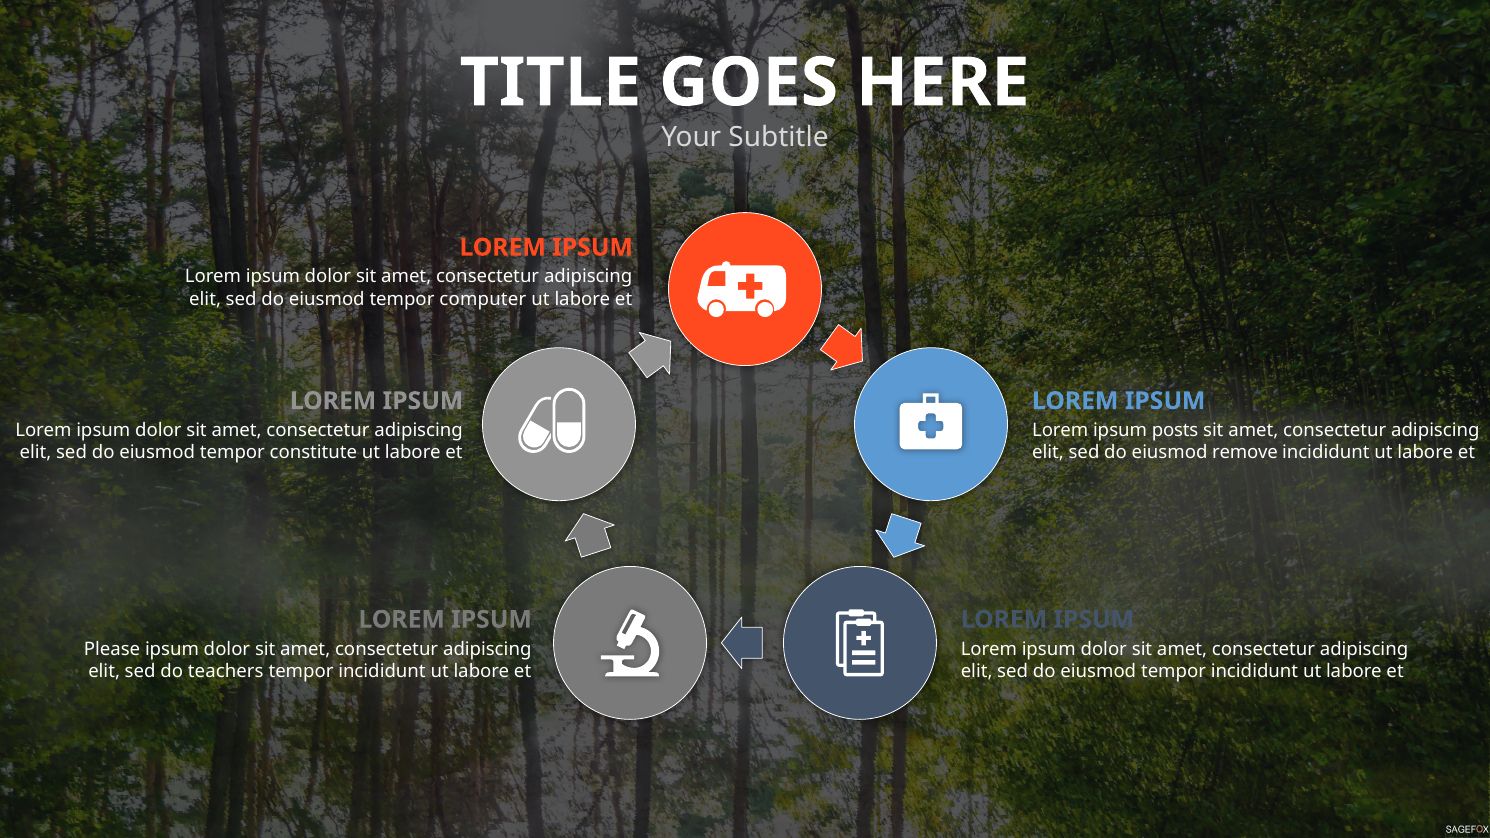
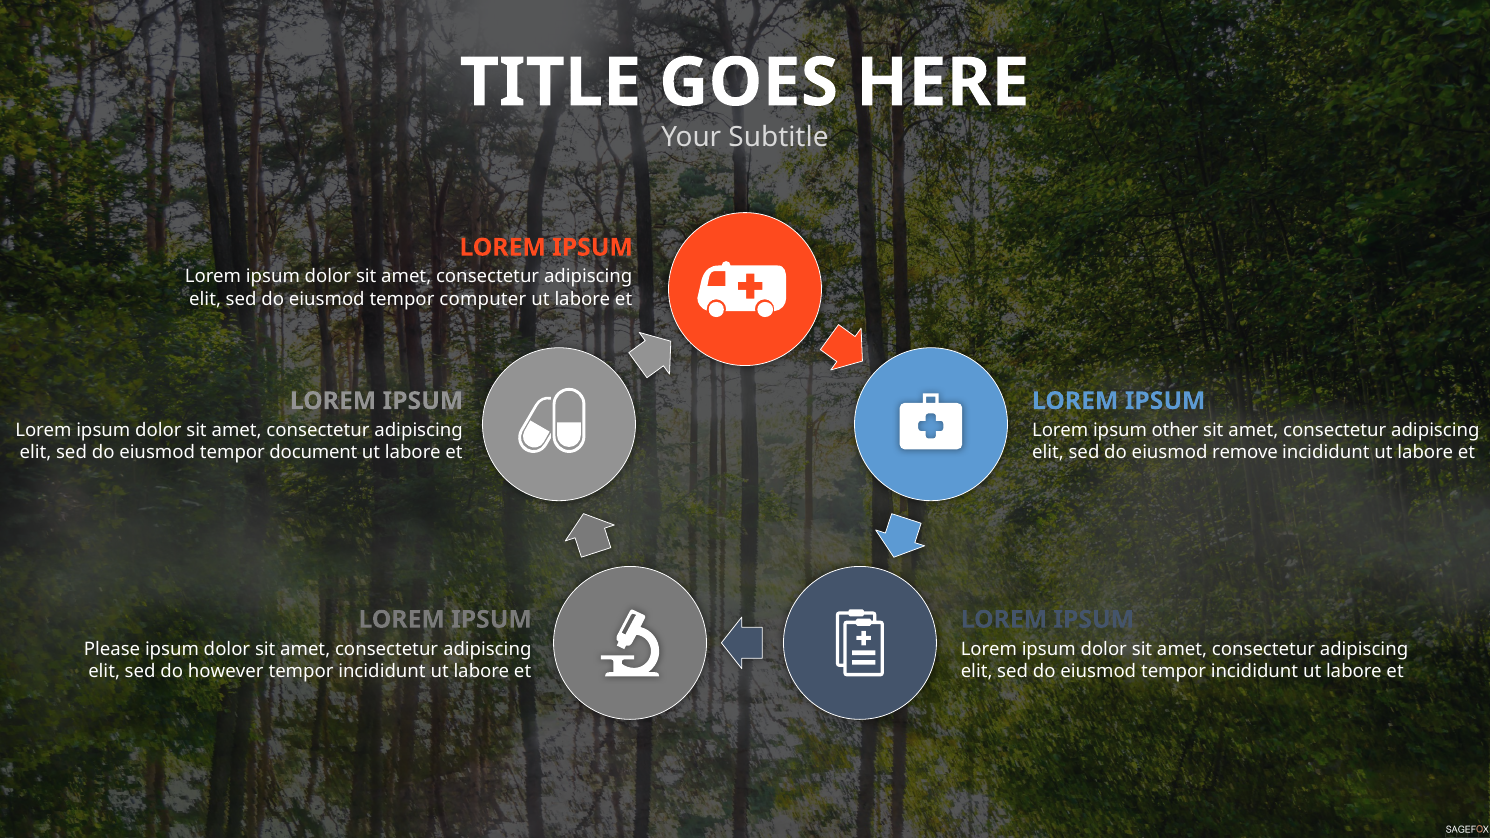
posts: posts -> other (1175, 430)
constitute: constitute -> document (313, 453)
teachers: teachers -> however (226, 671)
